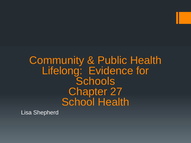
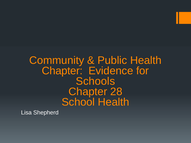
Lifelong: Lifelong -> Chapter (62, 71)
27: 27 -> 28 (116, 92)
